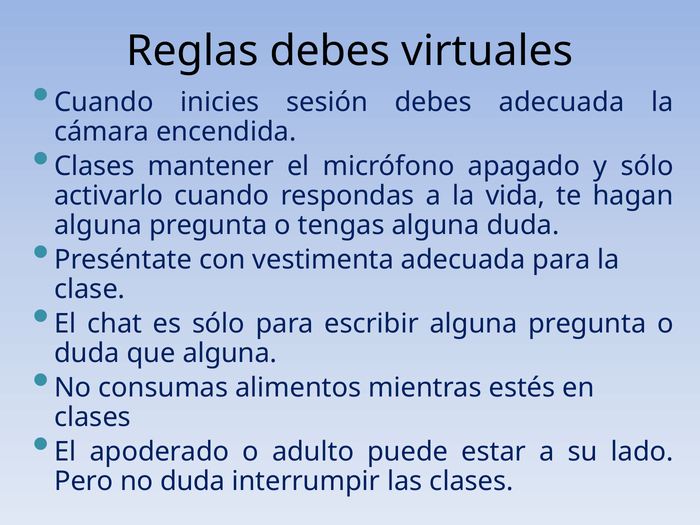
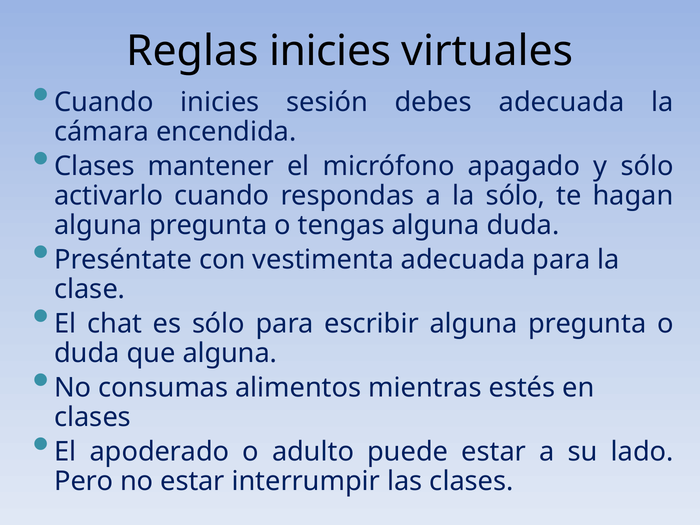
Reglas debes: debes -> inicies (330, 51)
la vida: vida -> sólo (515, 196)
no duda: duda -> estar (193, 481)
